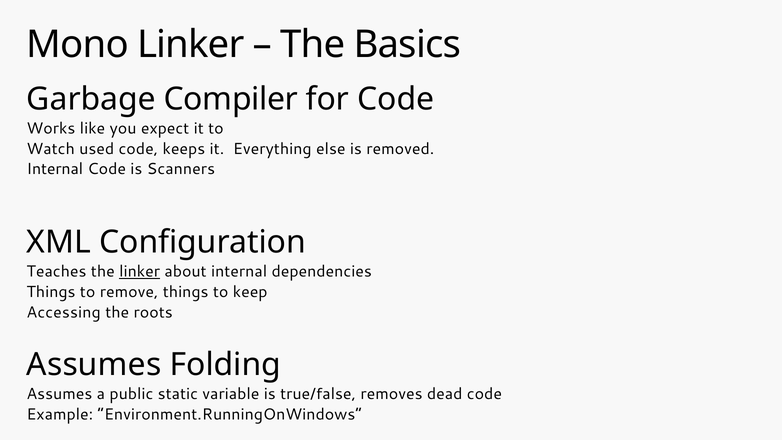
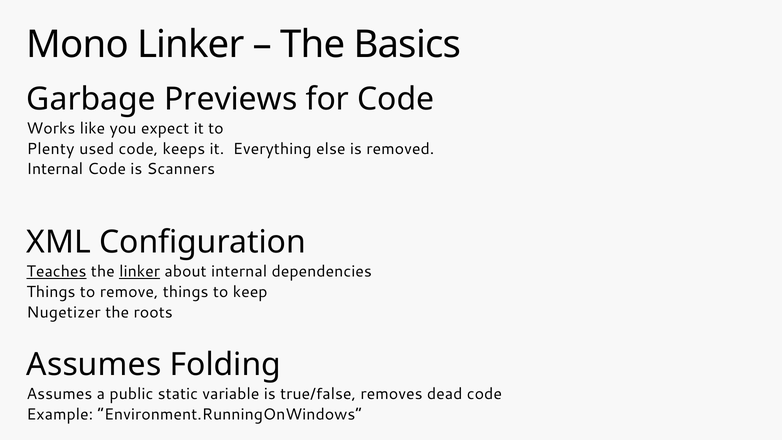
Compiler: Compiler -> Previews (231, 99)
Watch: Watch -> Plenty (51, 149)
Teaches underline: none -> present (56, 271)
Accessing: Accessing -> Nugetizer (64, 312)
